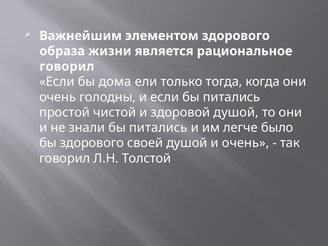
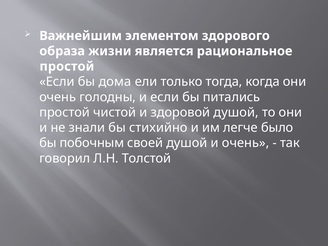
говорил: говорил -> простой (67, 66)
знали бы питались: питались -> стихийно (158, 128)
бы здорового: здорового -> побочным (92, 143)
